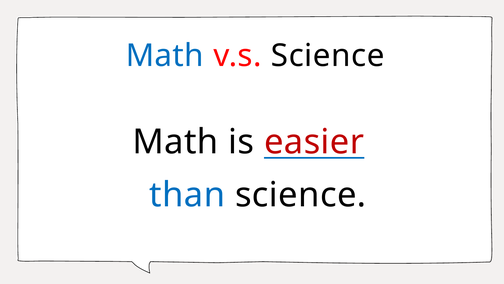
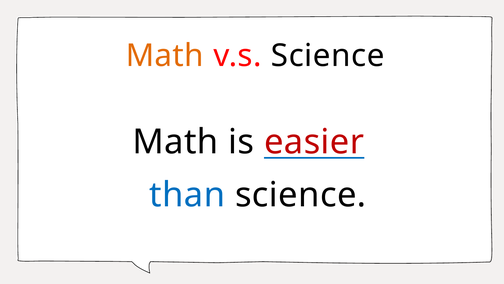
Math colour: blue -> orange (165, 56)
